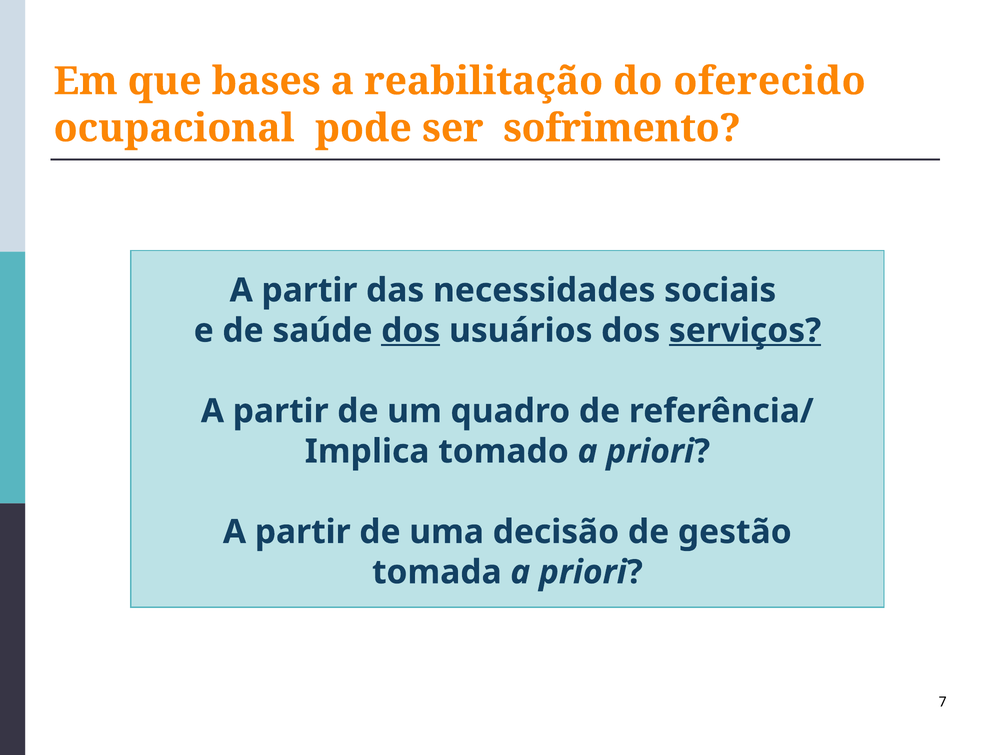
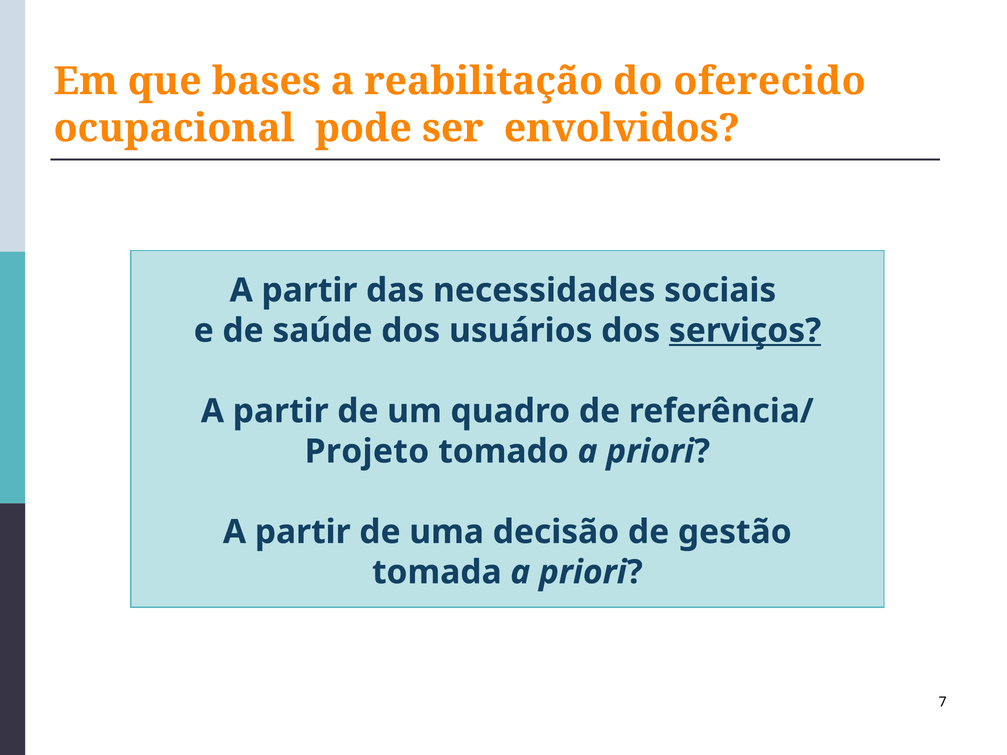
sofrimento: sofrimento -> envolvidos (622, 128)
dos underline: present -> none (411, 331)
Implica: Implica -> Projeto (367, 452)
